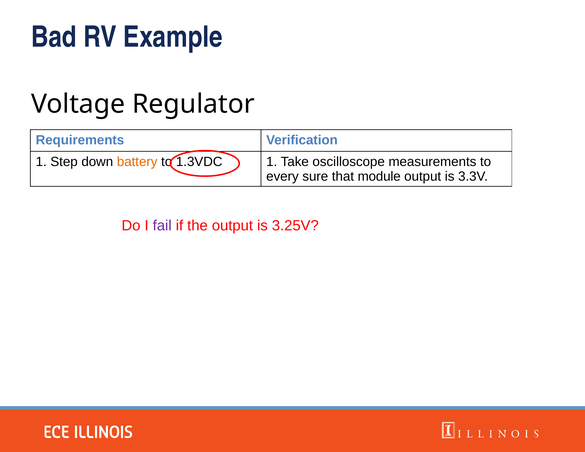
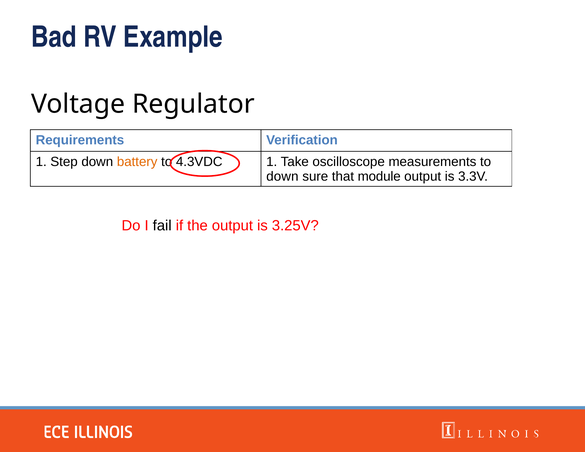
1.3VDC: 1.3VDC -> 4.3VDC (199, 162)
every: every -> down (282, 177)
fail colour: purple -> black (162, 226)
